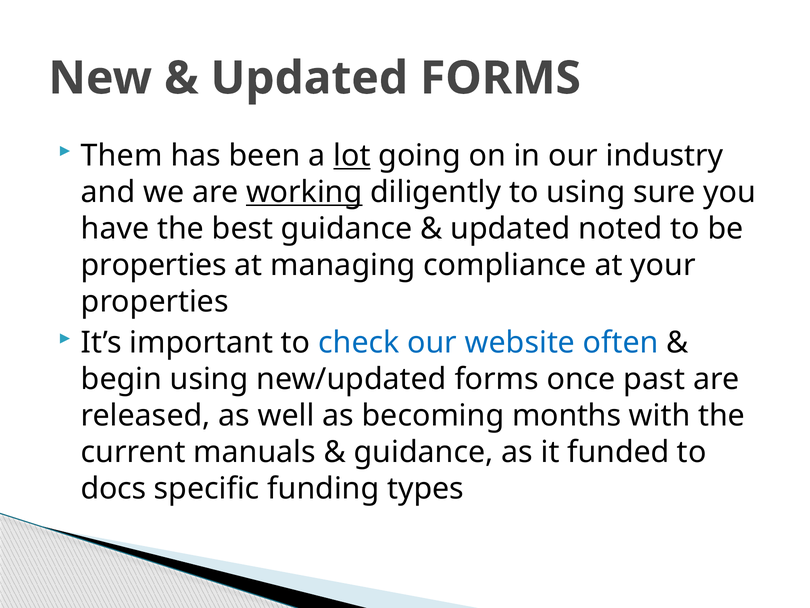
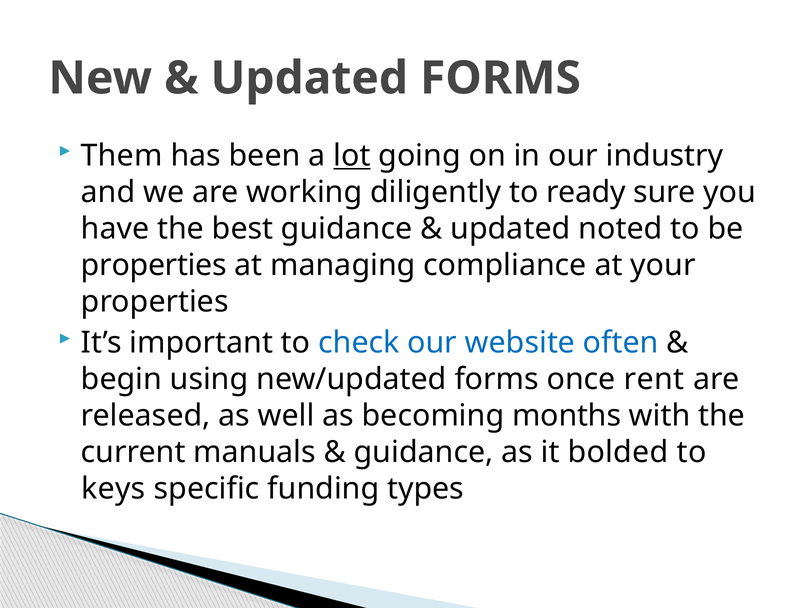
working underline: present -> none (304, 192)
to using: using -> ready (586, 192)
past: past -> rent (654, 379)
funded: funded -> bolded (618, 452)
docs: docs -> keys (113, 488)
